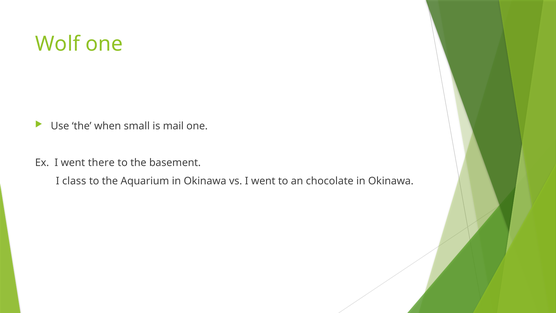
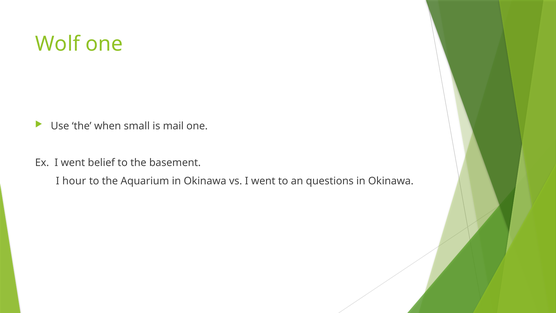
there: there -> belief (101, 163)
class: class -> hour (74, 181)
chocolate: chocolate -> questions (330, 181)
